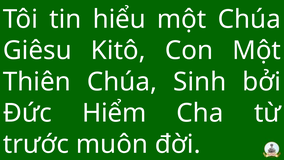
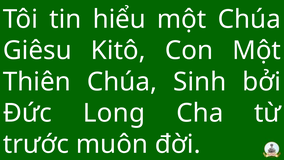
Hiểm: Hiểm -> Long (114, 113)
